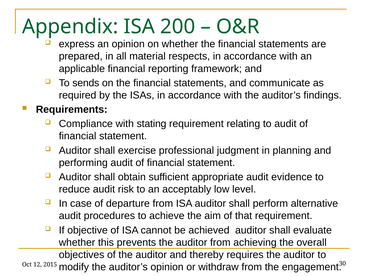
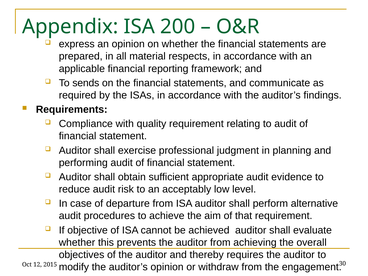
stating: stating -> quality (151, 124)
